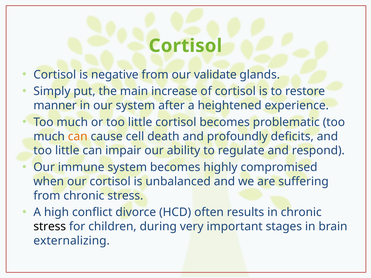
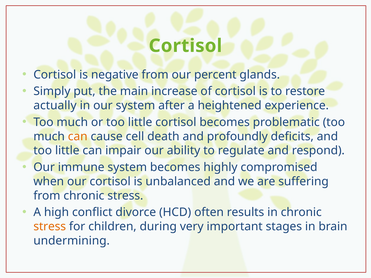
validate: validate -> percent (215, 75)
manner: manner -> actually (55, 106)
stress colour: black -> orange (50, 227)
externalizing: externalizing -> undermining (72, 241)
